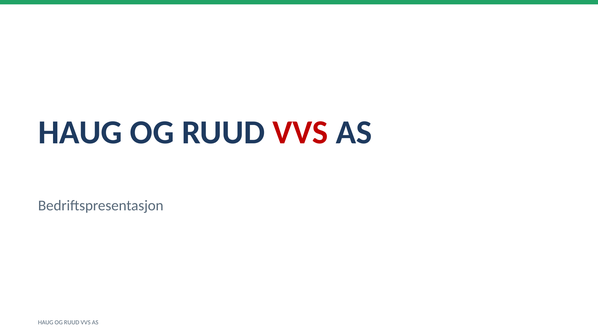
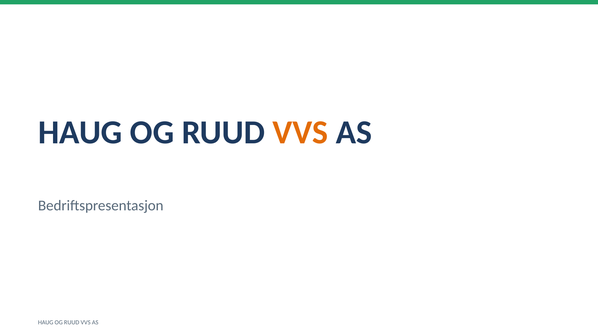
VVS colour: red -> orange (300, 133)
